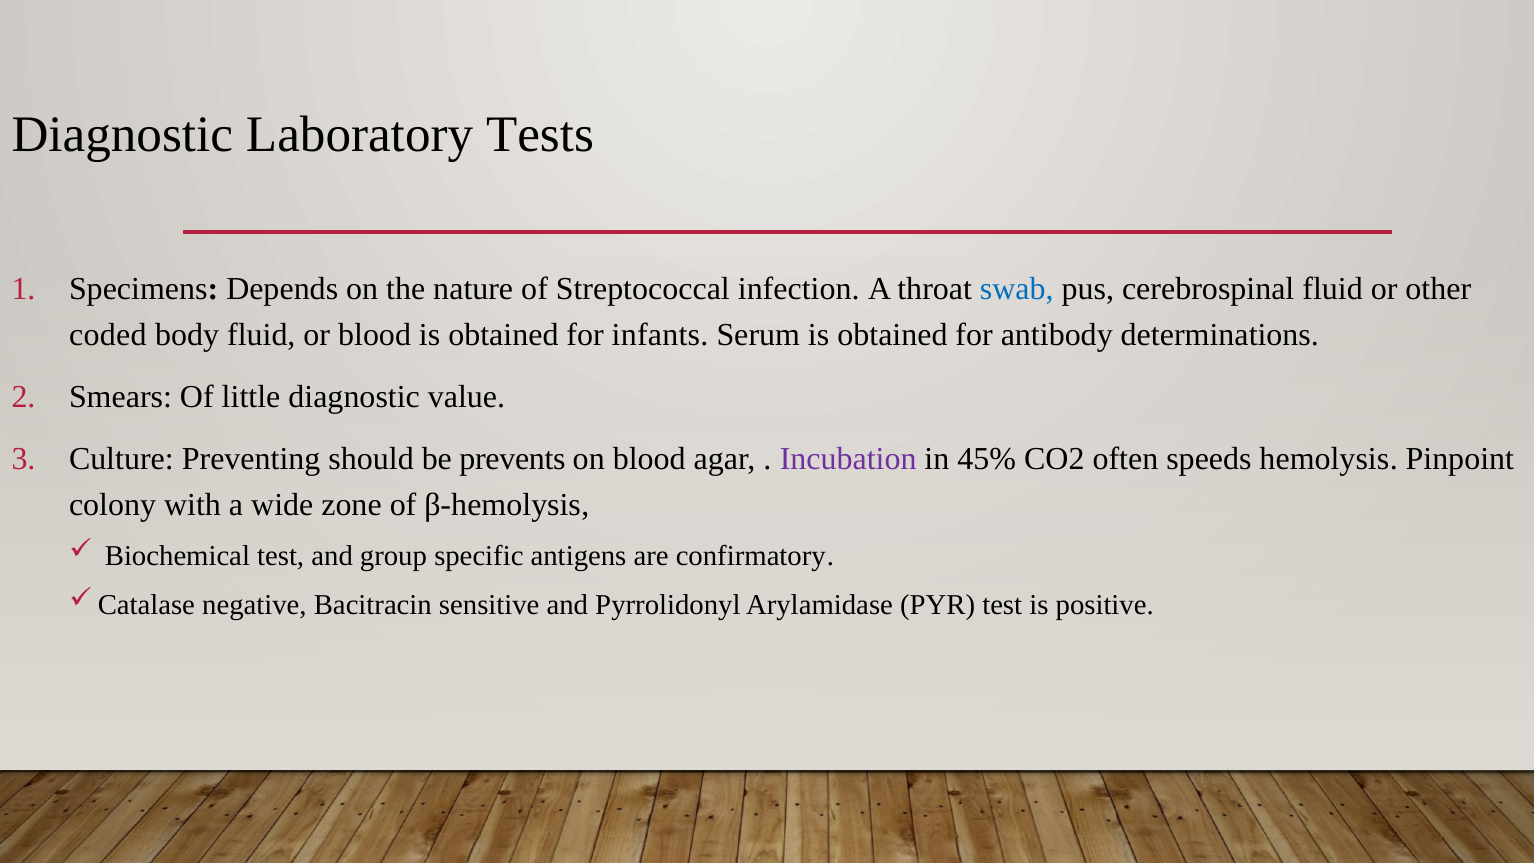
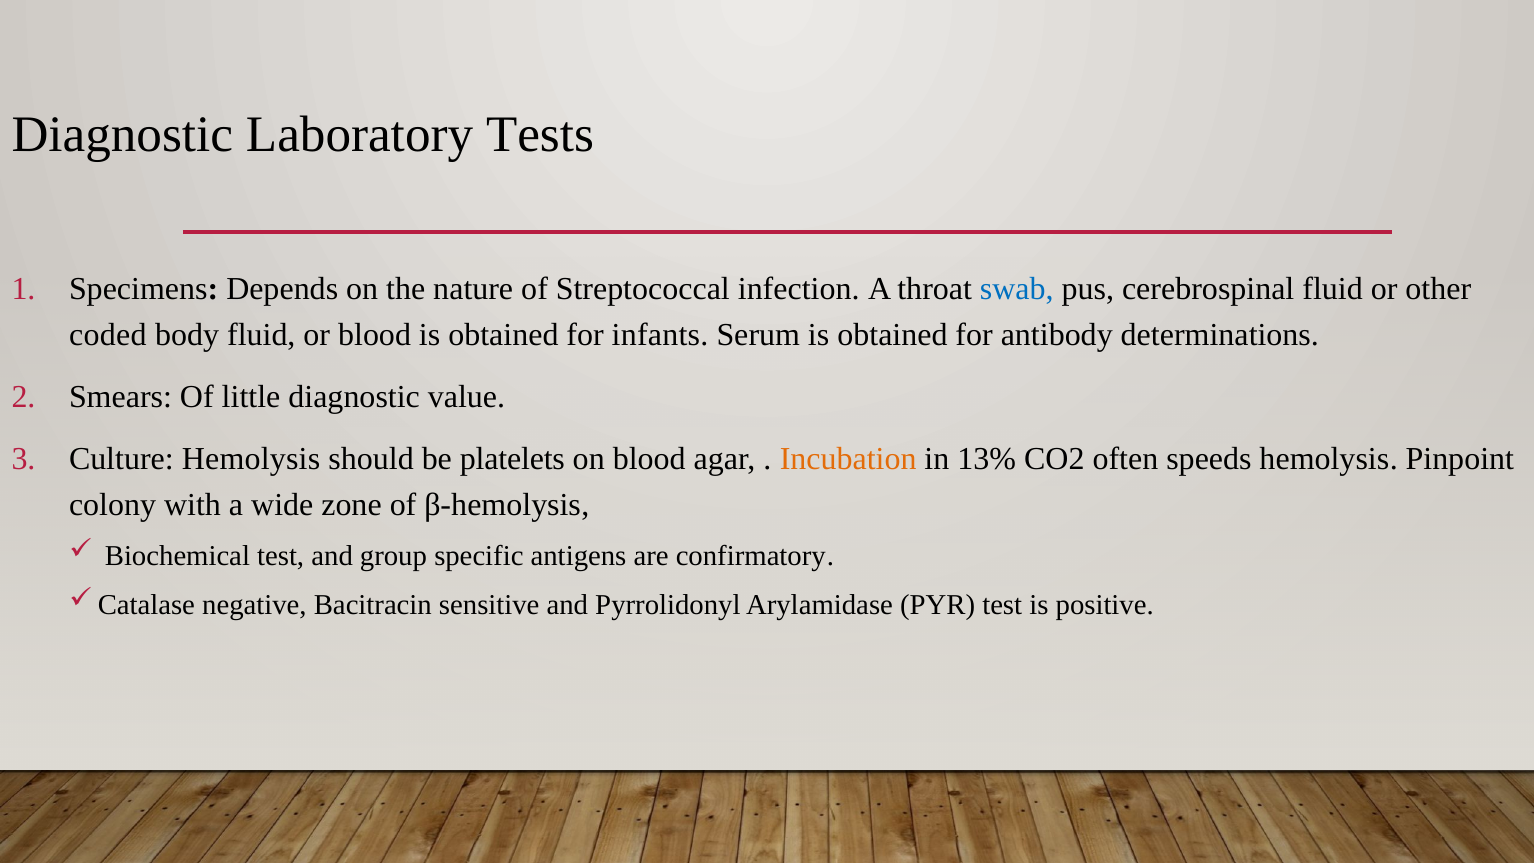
Culture Preventing: Preventing -> Hemolysis (251, 458)
prevents: prevents -> platelets (512, 458)
Incubation colour: purple -> orange (848, 458)
45%: 45% -> 13% (987, 458)
